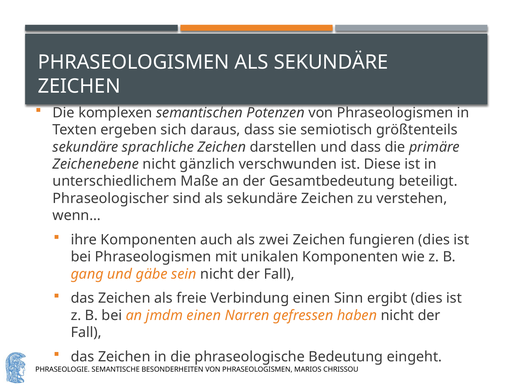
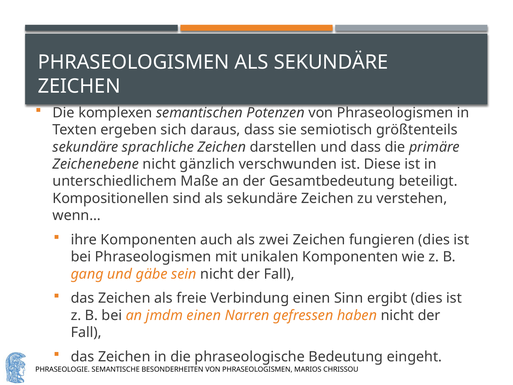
Phraseologischer: Phraseologischer -> Kompositionellen (111, 198)
